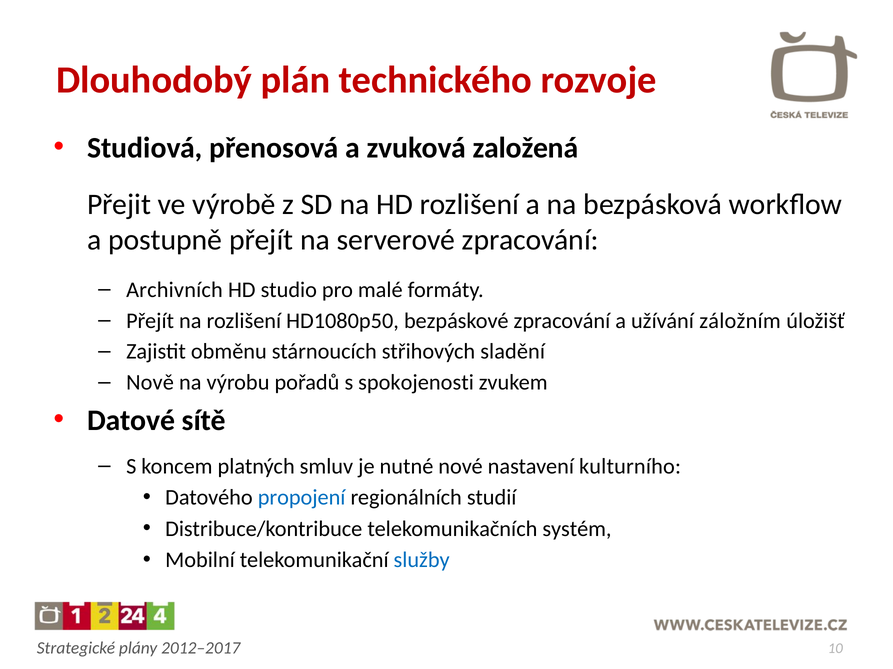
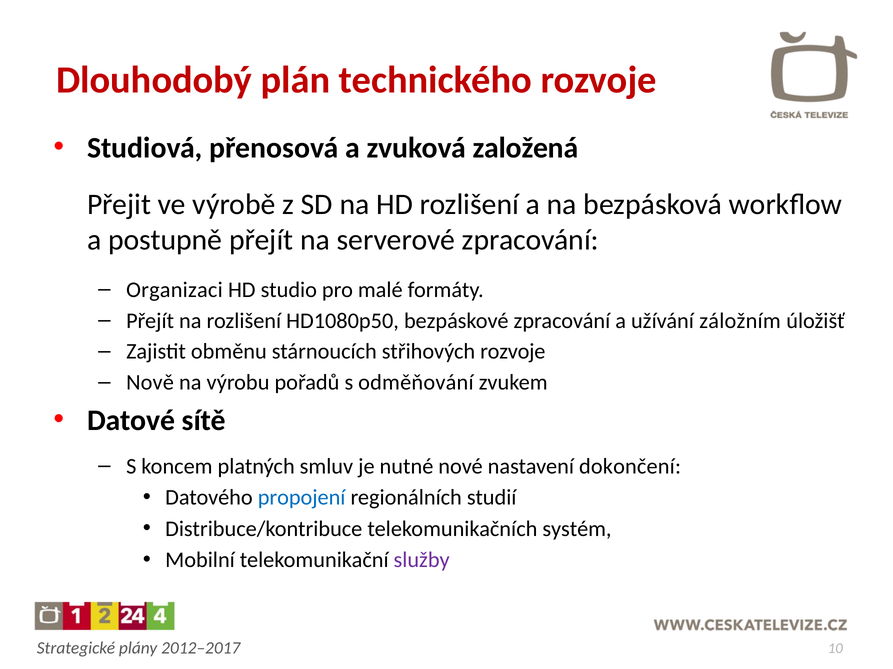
Archivních: Archivních -> Organizaci (174, 290)
střihových sladění: sladění -> rozvoje (513, 352)
spokojenosti: spokojenosti -> odměňování (416, 383)
kulturního: kulturního -> dokončení (630, 467)
služby colour: blue -> purple (422, 561)
